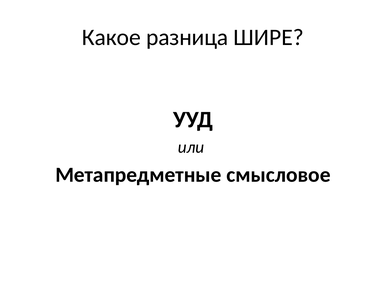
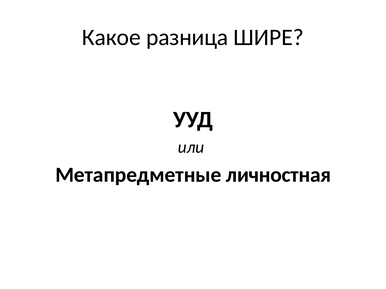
смысловое: смысловое -> личностная (279, 175)
